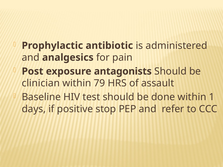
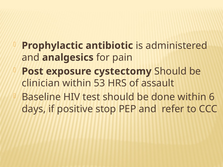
antagonists: antagonists -> cystectomy (123, 71)
79: 79 -> 53 (99, 83)
1: 1 -> 6 (212, 97)
